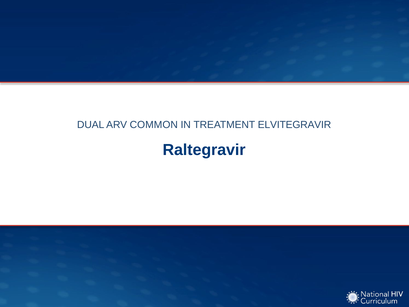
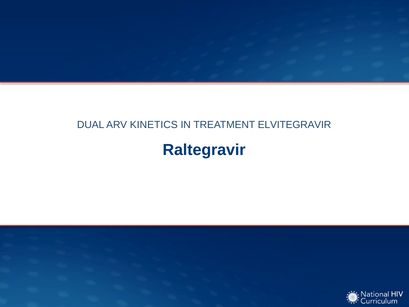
COMMON: COMMON -> KINETICS (154, 125)
